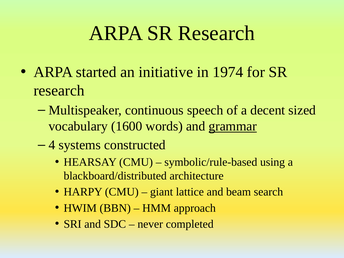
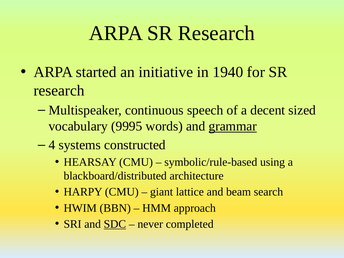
1974: 1974 -> 1940 (228, 72)
1600: 1600 -> 9995 (127, 126)
SDC underline: none -> present (115, 224)
